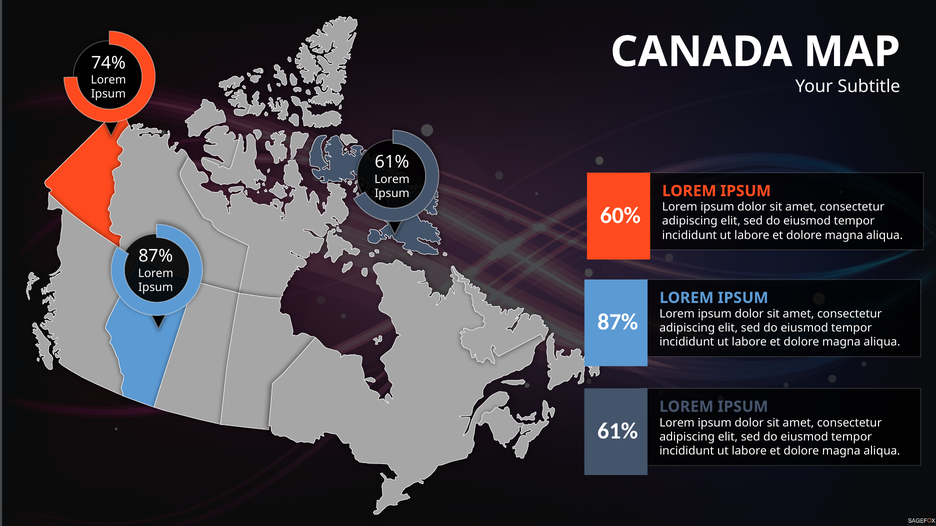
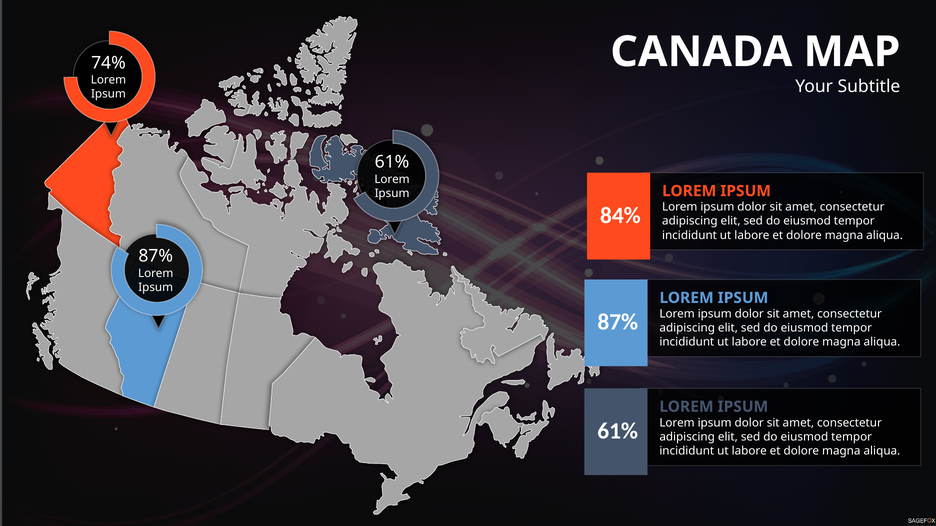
60%: 60% -> 84% (620, 216)
